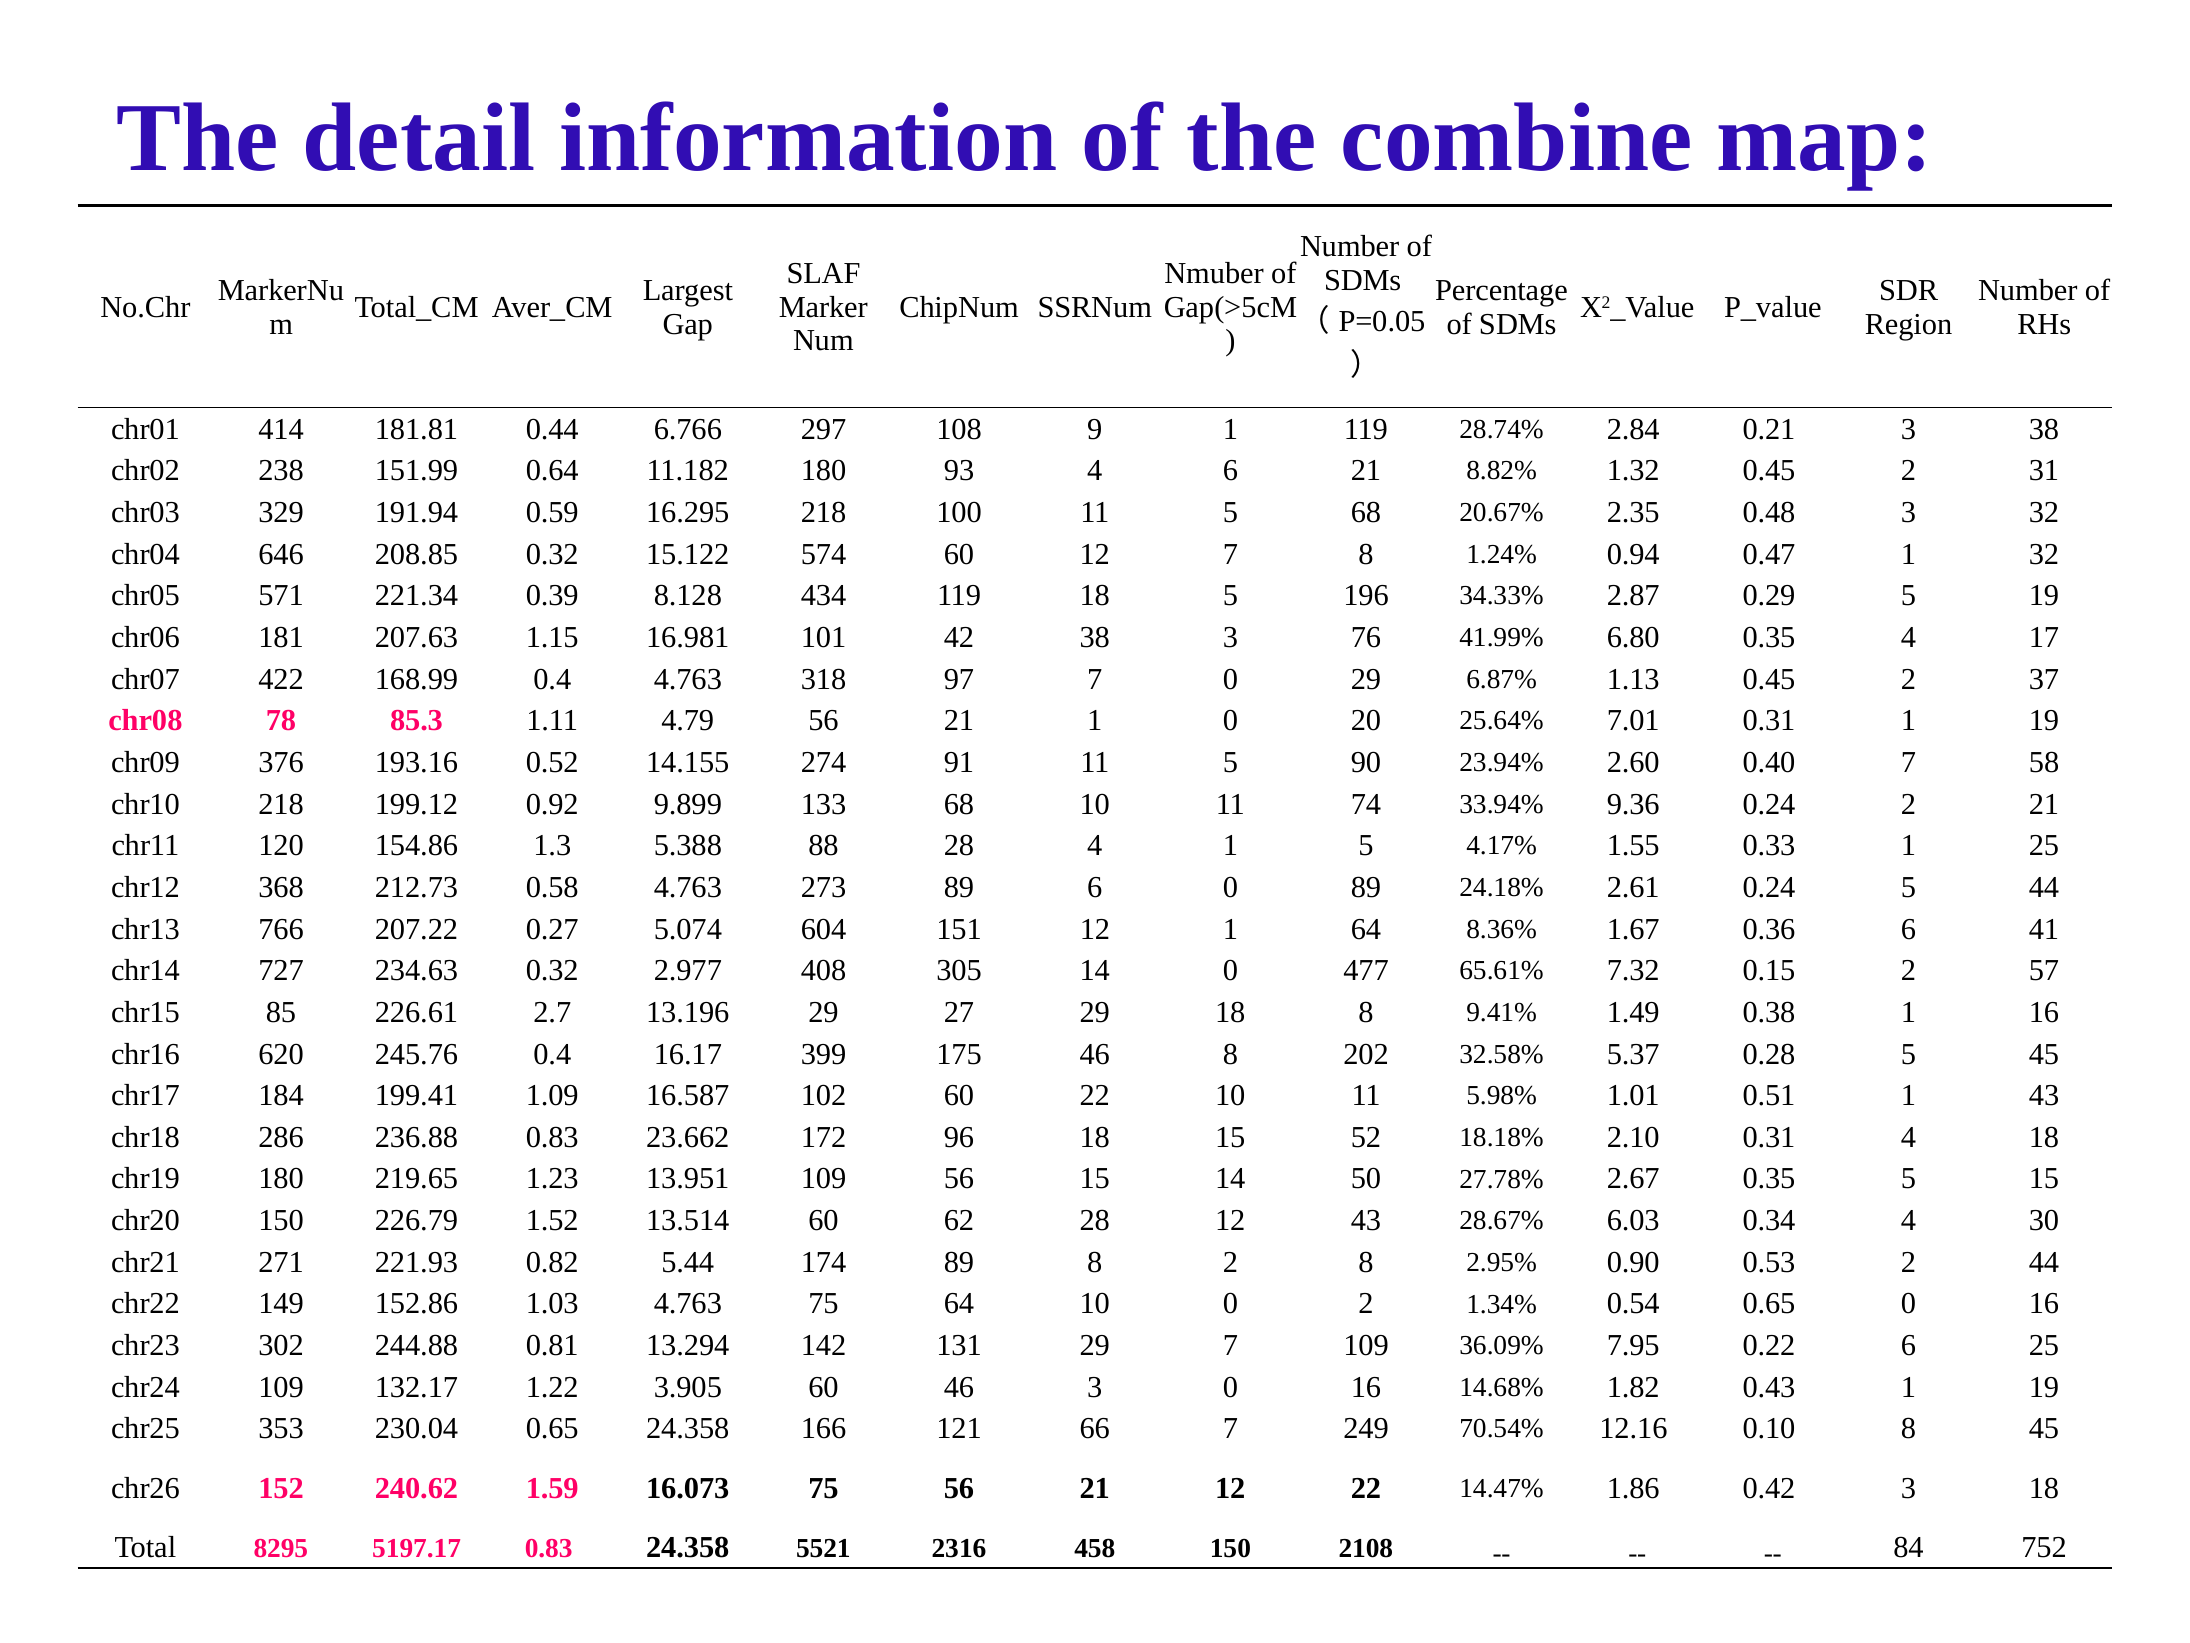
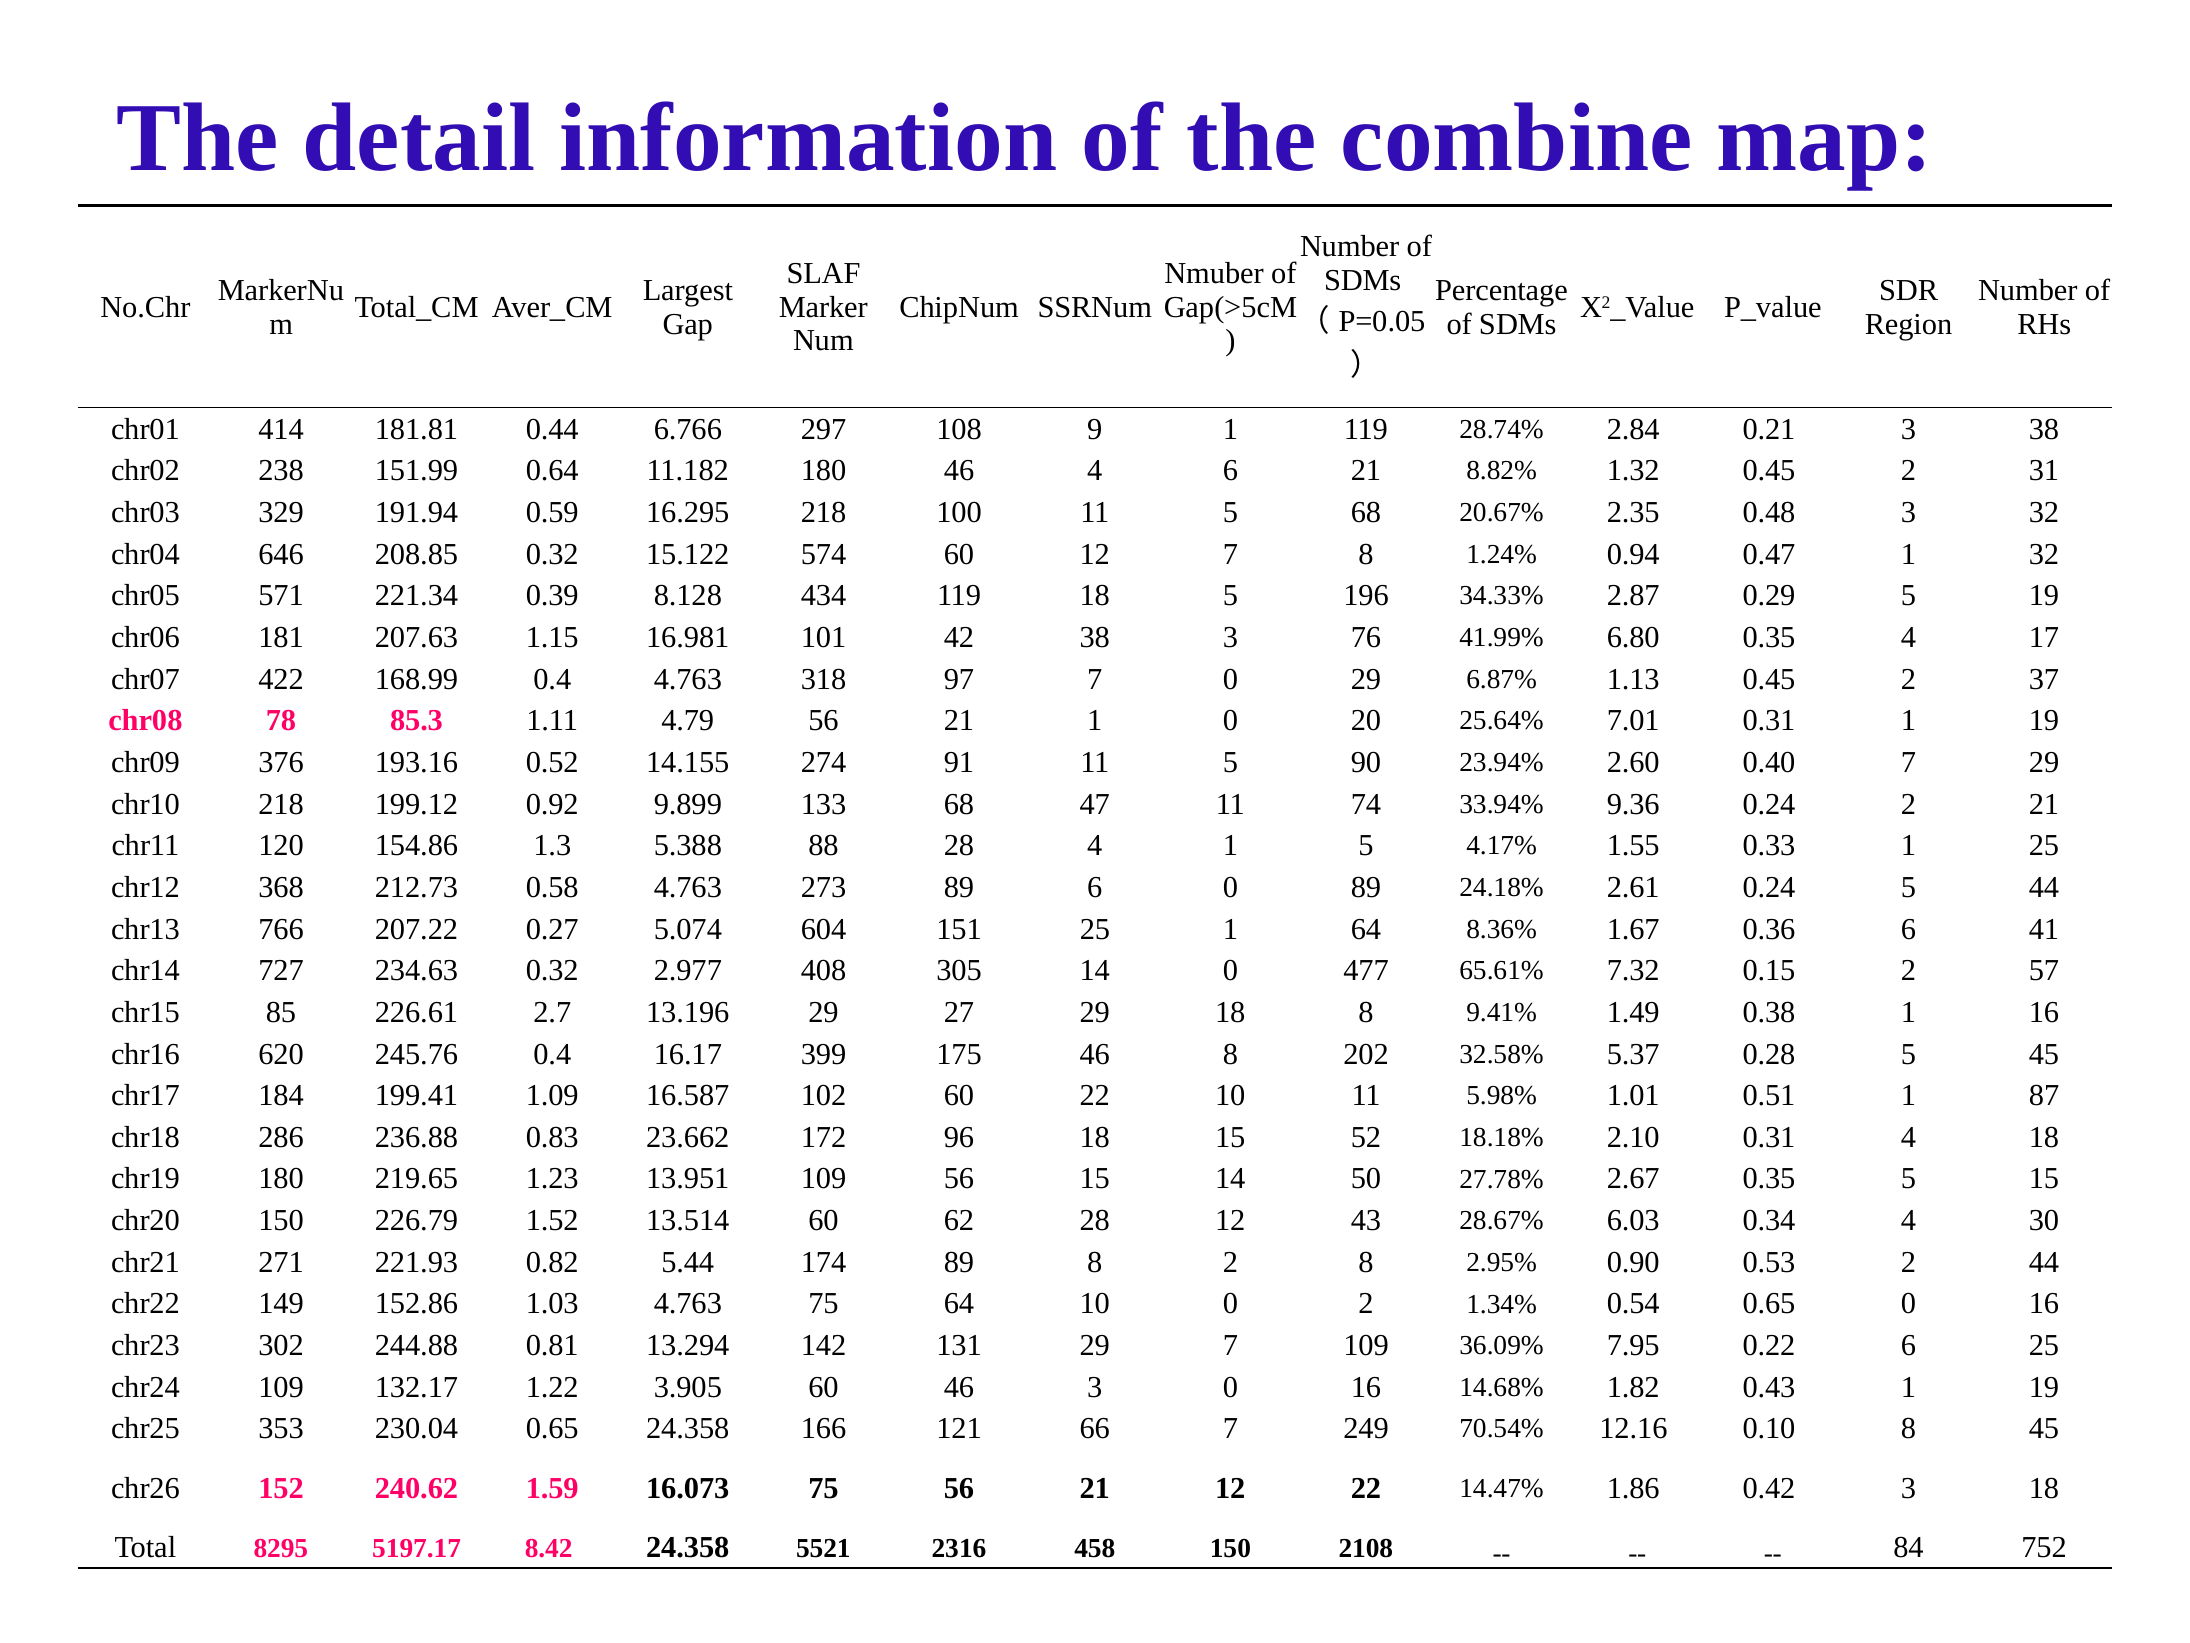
180 93: 93 -> 46 (959, 471)
7 58: 58 -> 29 (2044, 762)
68 10: 10 -> 47 (1095, 804)
151 12: 12 -> 25 (1095, 929)
1 43: 43 -> 87 (2044, 1095)
5197.17 0.83: 0.83 -> 8.42 (549, 1547)
